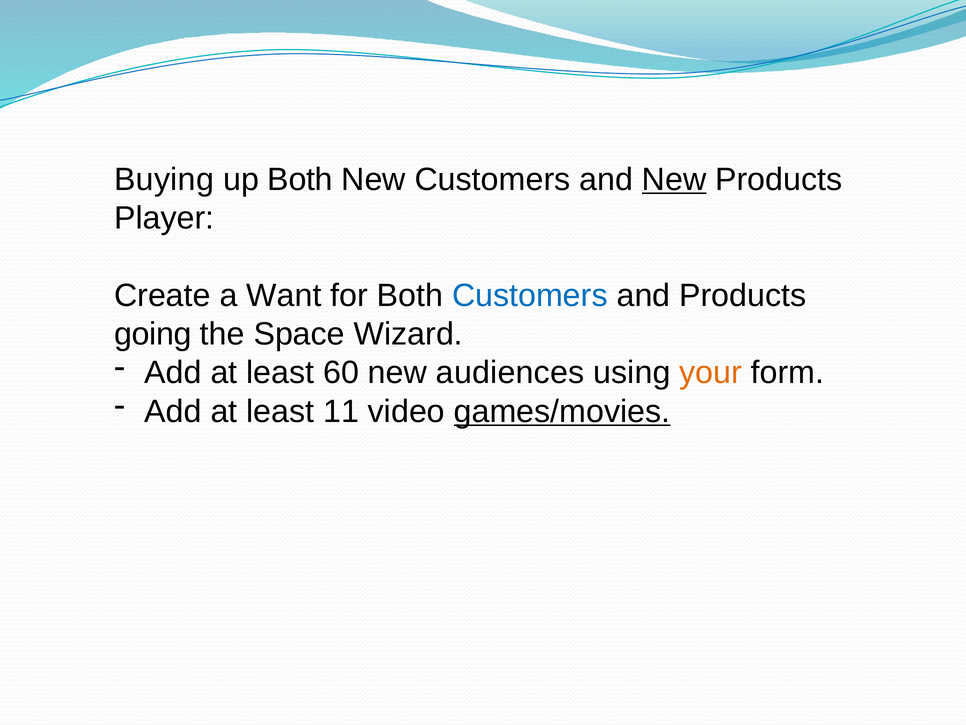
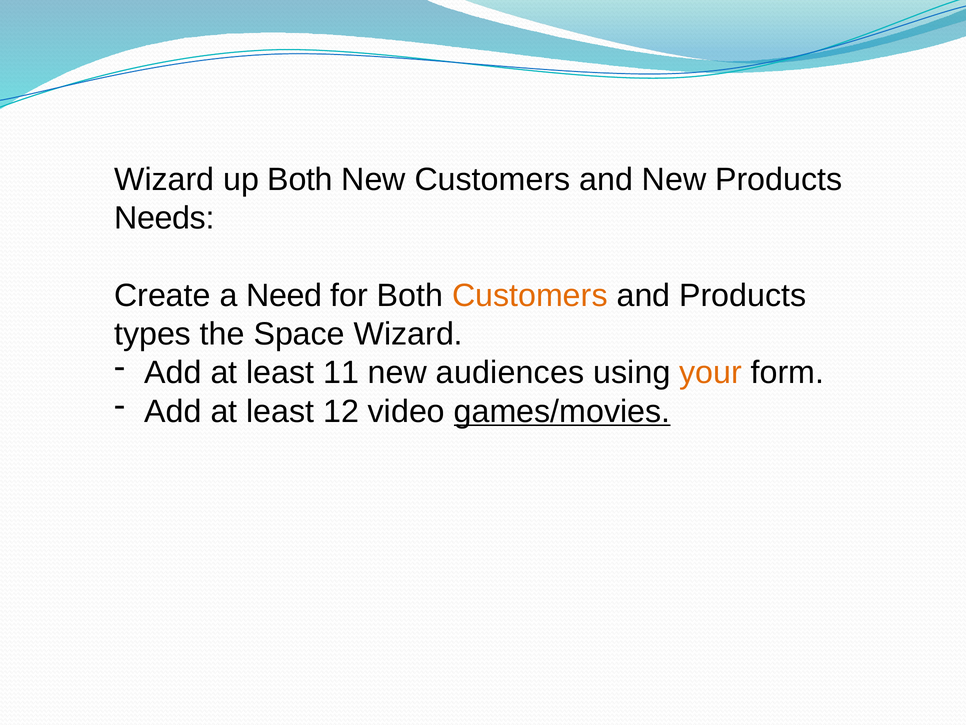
Buying: Buying -> Wizard (164, 179)
New underline: present -> none (674, 179)
Player: Player -> Needs (164, 218)
Want: Want -> Need (284, 295)
Customers colour: blue -> orange (530, 295)
going: going -> types (153, 334)
60: 60 -> 11 (341, 372)
11: 11 -> 12 (341, 411)
